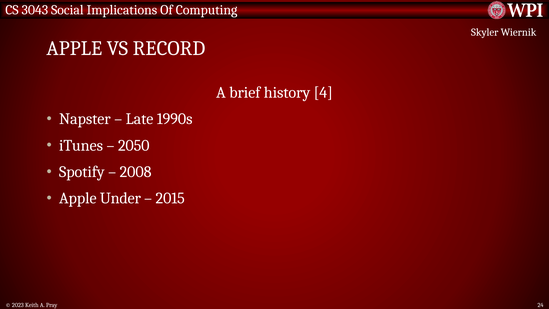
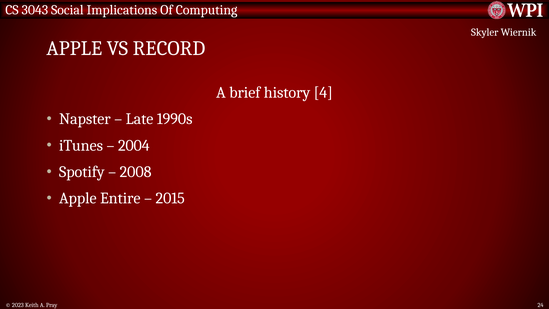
2050: 2050 -> 2004 (134, 145)
Under: Under -> Entire (120, 198)
